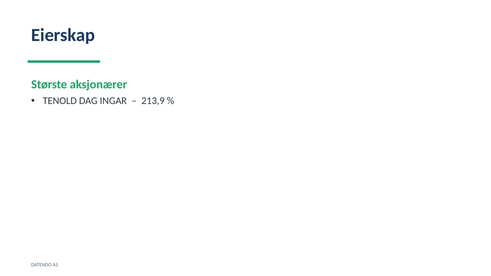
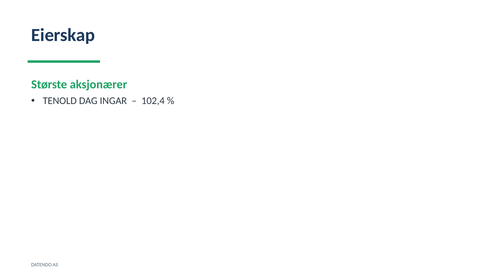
213,9: 213,9 -> 102,4 (153, 101)
